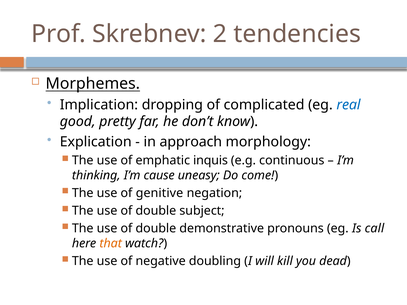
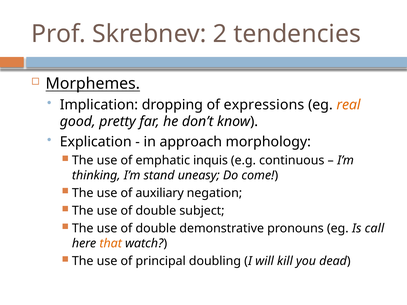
complicated: complicated -> expressions (264, 105)
real colour: blue -> orange (349, 105)
cause: cause -> stand (159, 175)
genitive: genitive -> auxiliary (160, 193)
negative: negative -> principal (161, 261)
